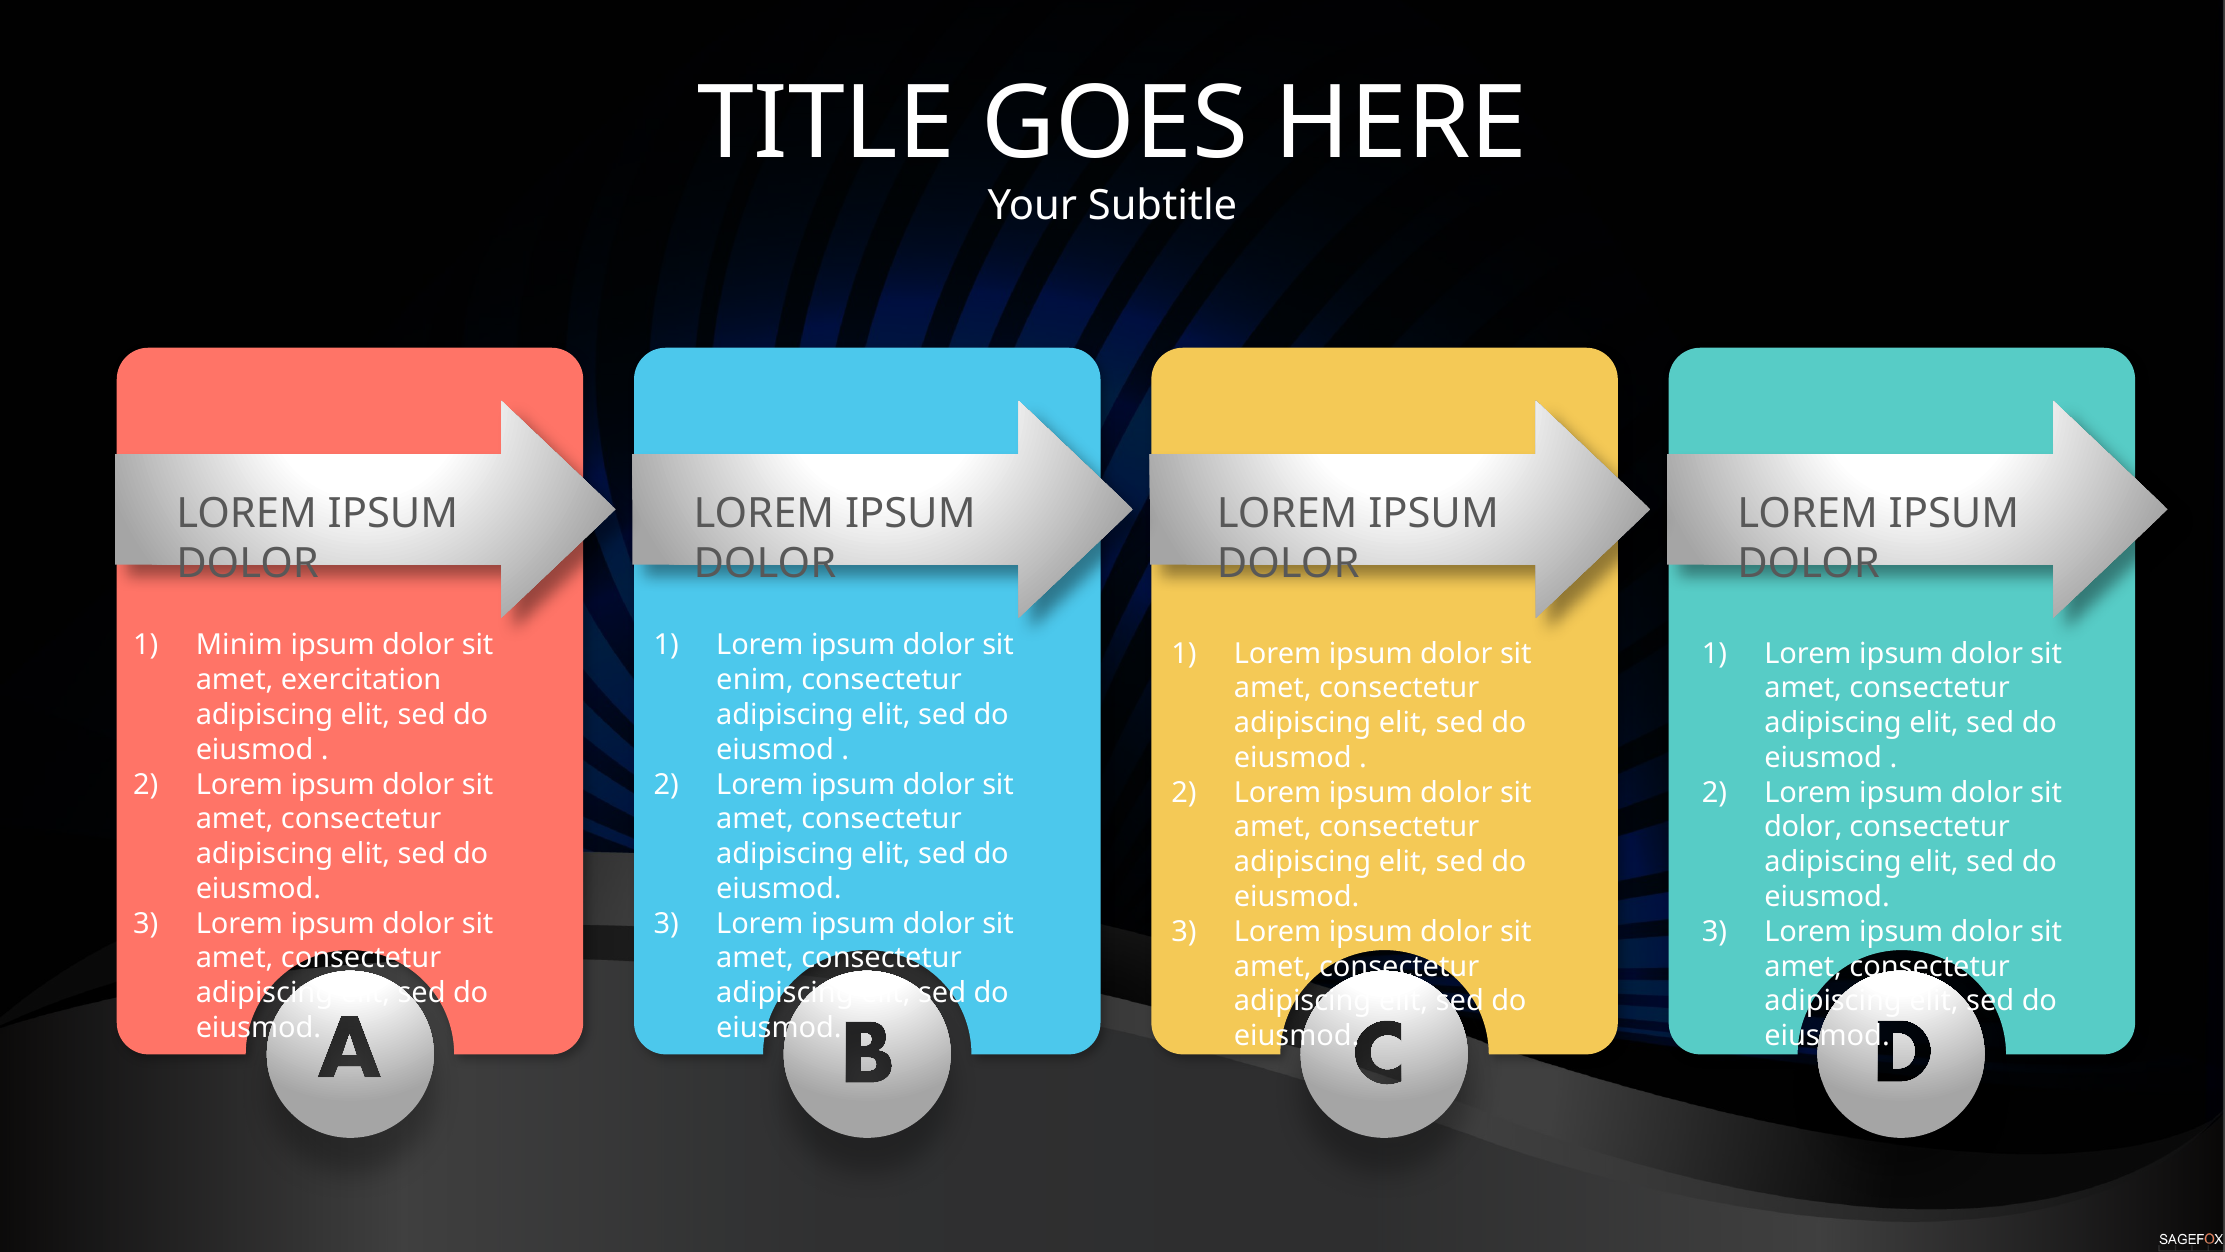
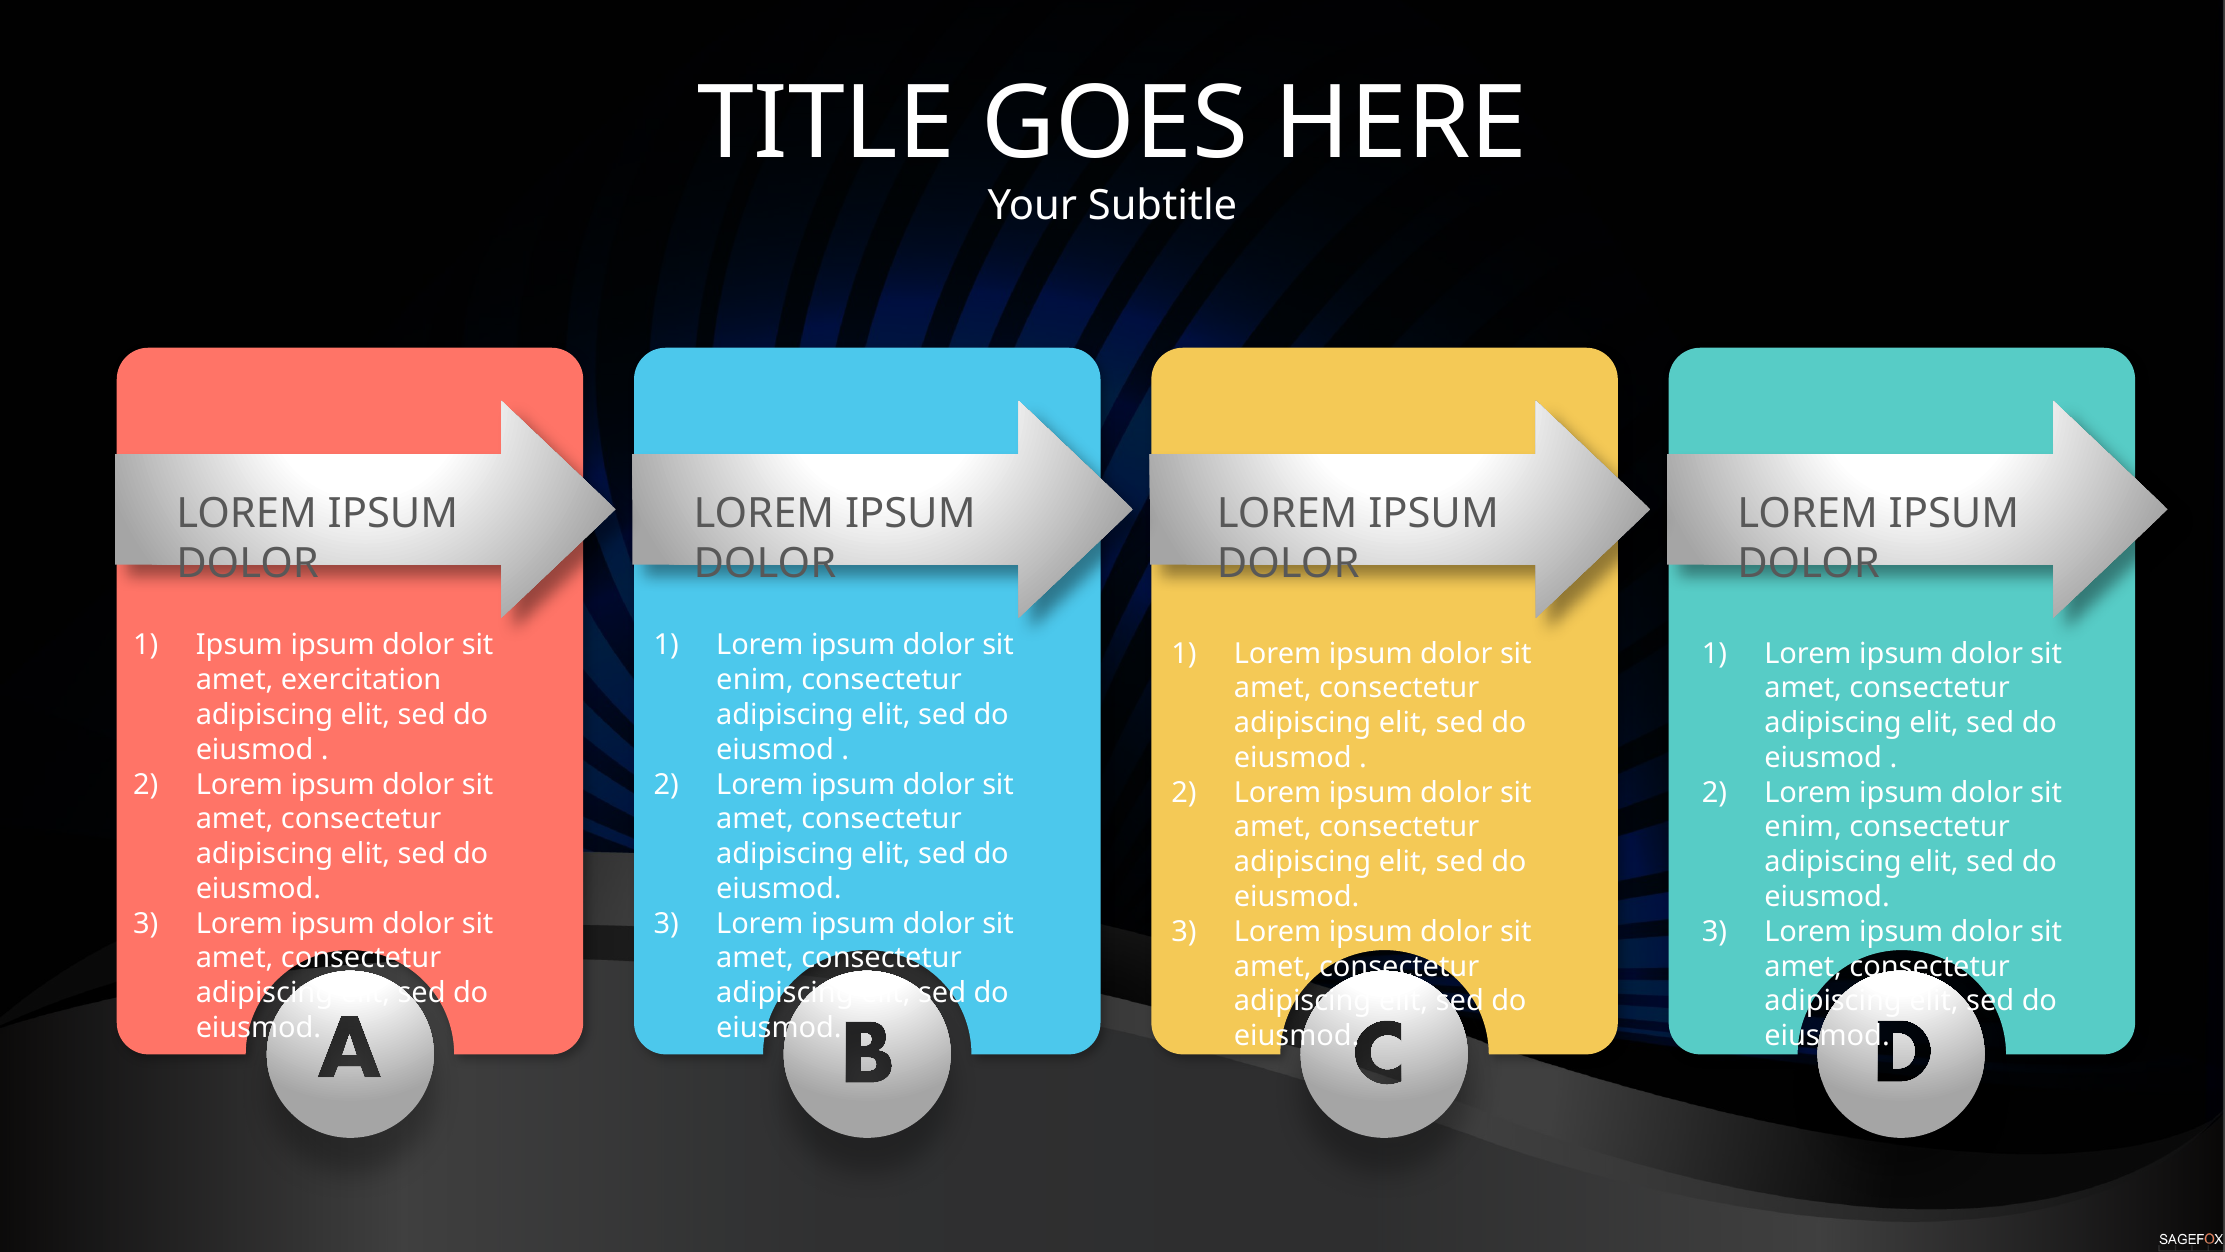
Minim: Minim -> Ipsum (239, 645)
dolor: dolor -> enim (1803, 827)
